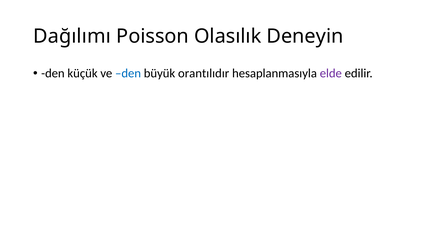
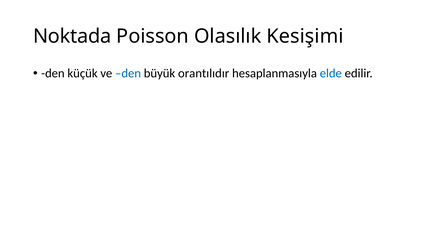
Dağılımı: Dağılımı -> Noktada (72, 36)
Deneyin: Deneyin -> Kesişimi (305, 36)
elde colour: purple -> blue (331, 73)
